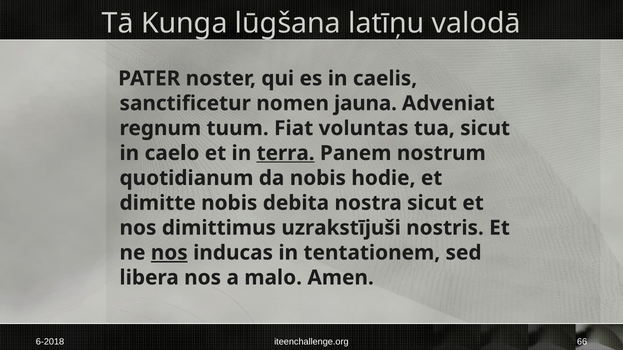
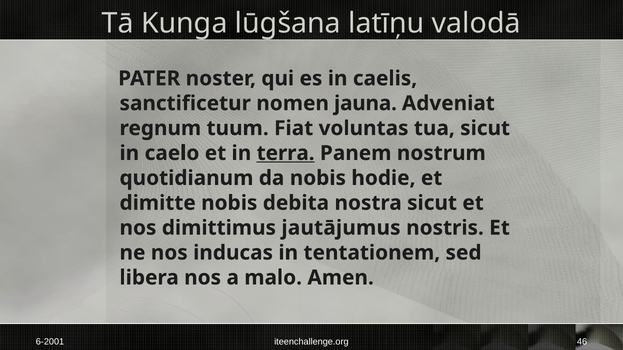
uzrakstījuši: uzrakstījuši -> jautājumus (341, 228)
nos underline: present -> none (169, 253)
6-2018: 6-2018 -> 6-2001 (50, 342)
66: 66 -> 46 (582, 342)
